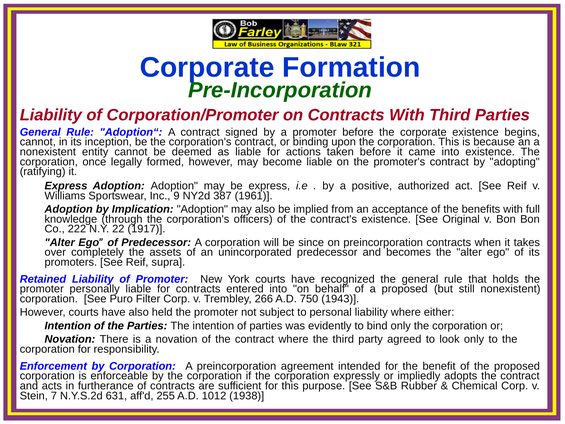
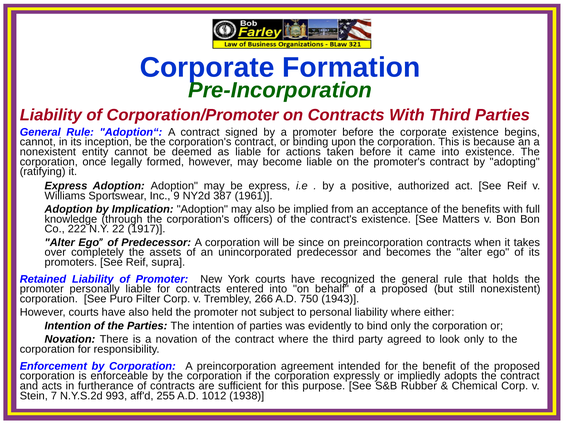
Original: Original -> Matters (461, 219)
631: 631 -> 993 (116, 396)
